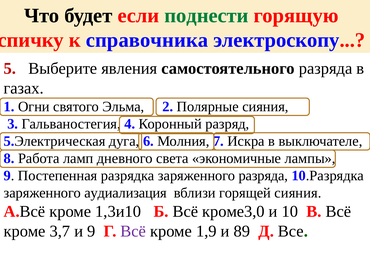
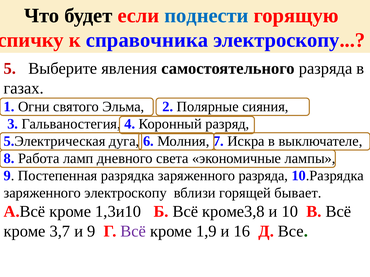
поднести colour: green -> blue (206, 16)
заряженного аудиализация: аудиализация -> электроскопу (126, 193)
горящей сияния: сияния -> бывает (298, 193)
кроме3,0: кроме3,0 -> кроме3,8 (233, 212)
89: 89 -> 16 (242, 232)
